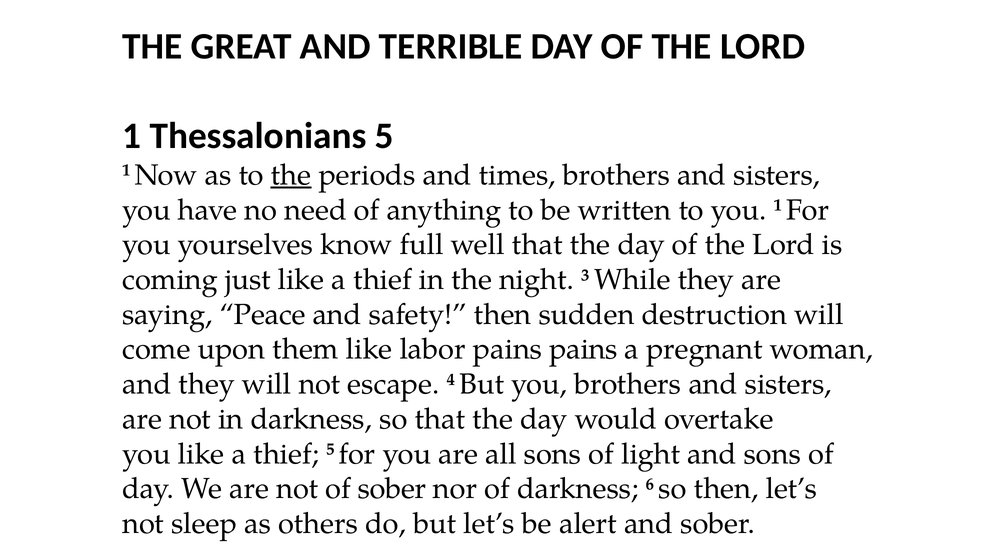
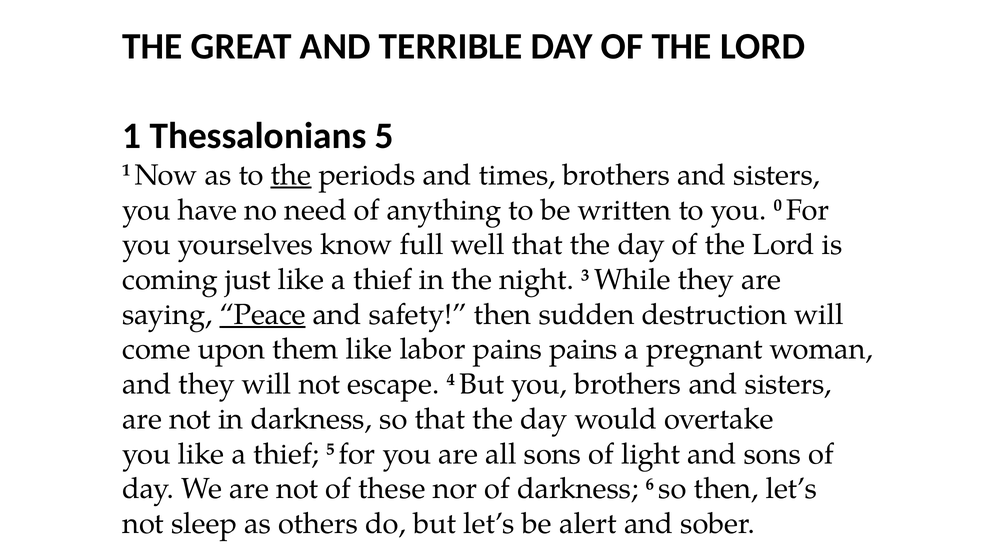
you 1: 1 -> 0 (778, 205)
Peace underline: none -> present (263, 314)
of sober: sober -> these (392, 489)
